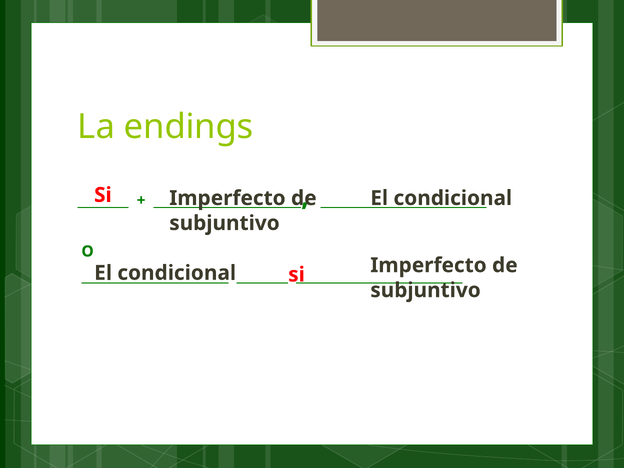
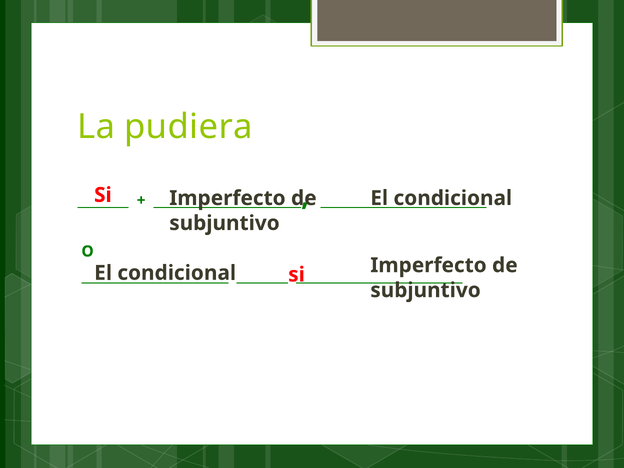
endings: endings -> pudiera (188, 127)
